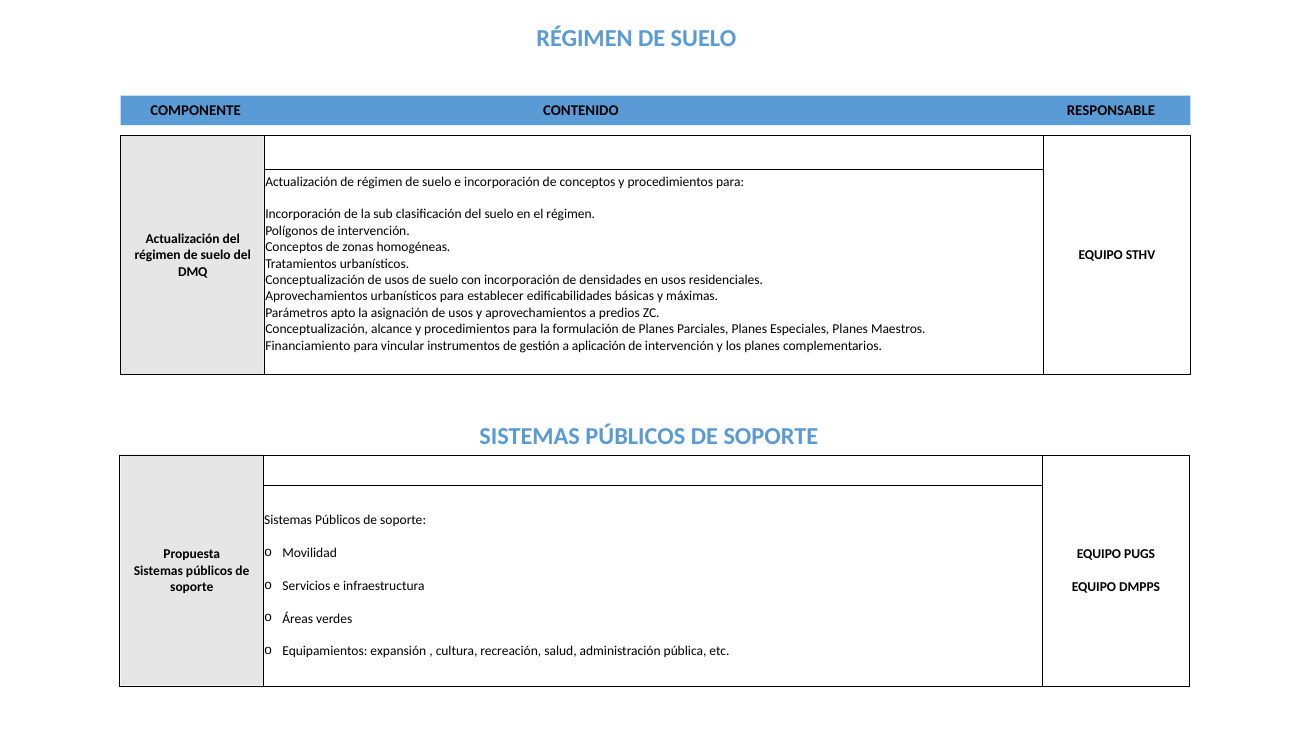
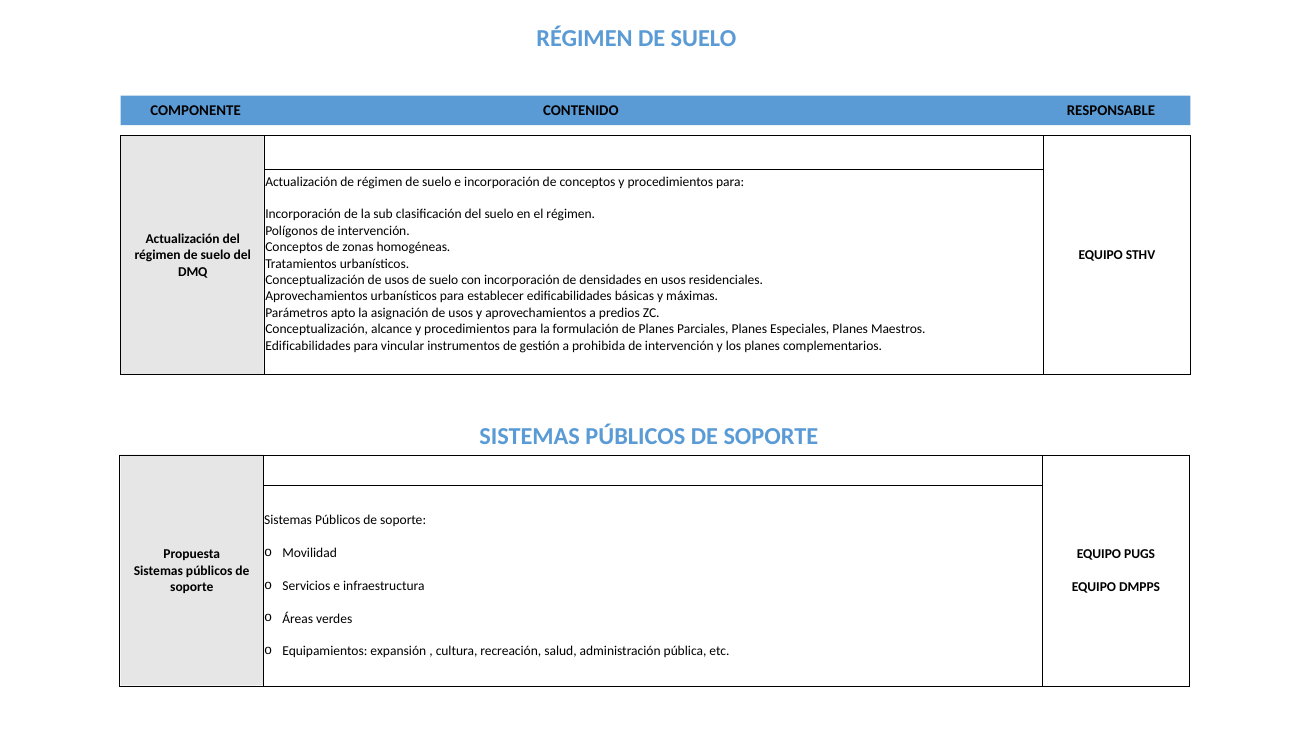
Financiamiento: Financiamiento -> Edificabilidades (308, 346)
aplicación: aplicación -> prohibida (599, 346)
